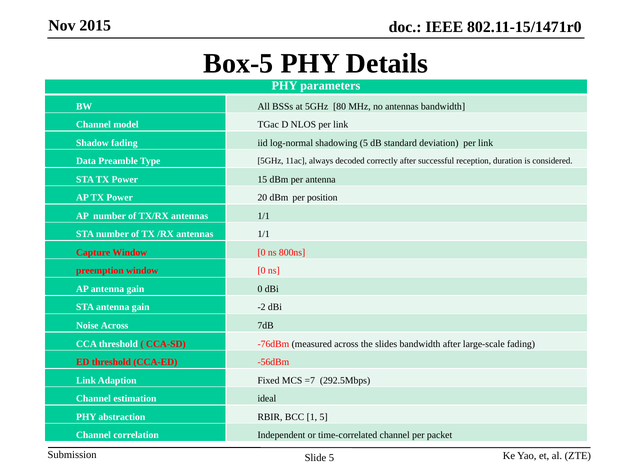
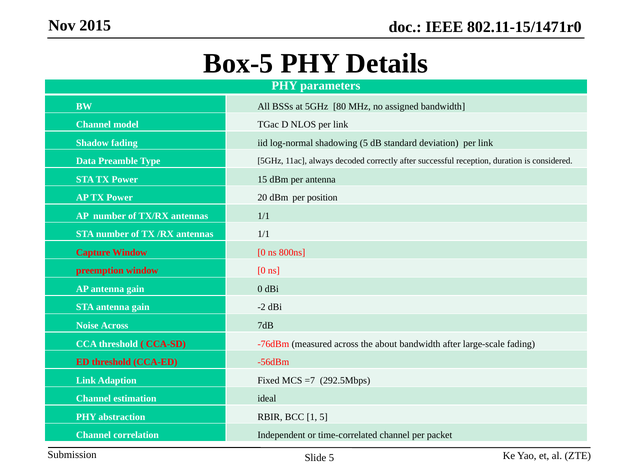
no antennas: antennas -> assigned (402, 106)
slides: slides -> about (386, 344)
